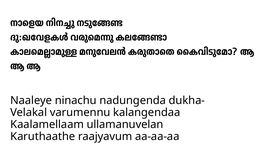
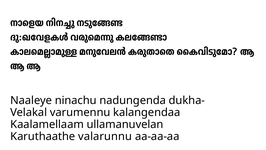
raajyavum: raajyavum -> valarunnu (105, 136)
